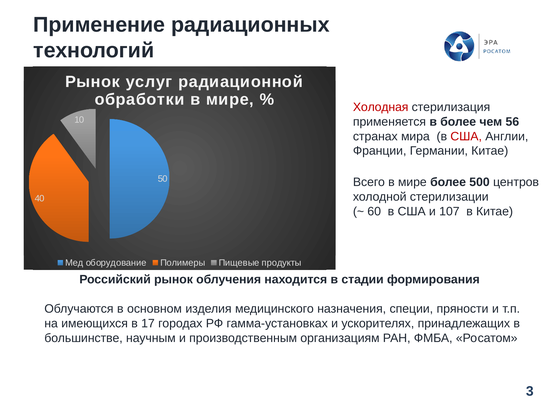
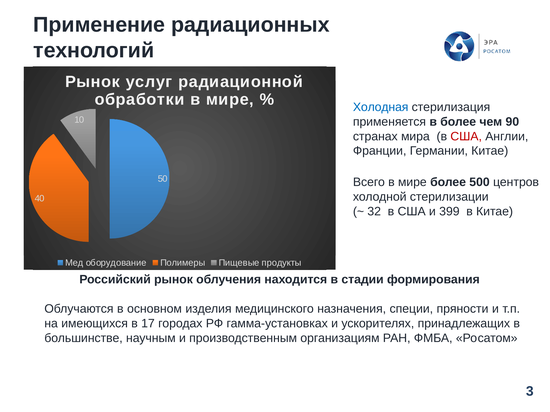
Холодная colour: red -> blue (381, 107)
56: 56 -> 90 (512, 122)
60: 60 -> 32 (374, 212)
107: 107 -> 399 (449, 212)
